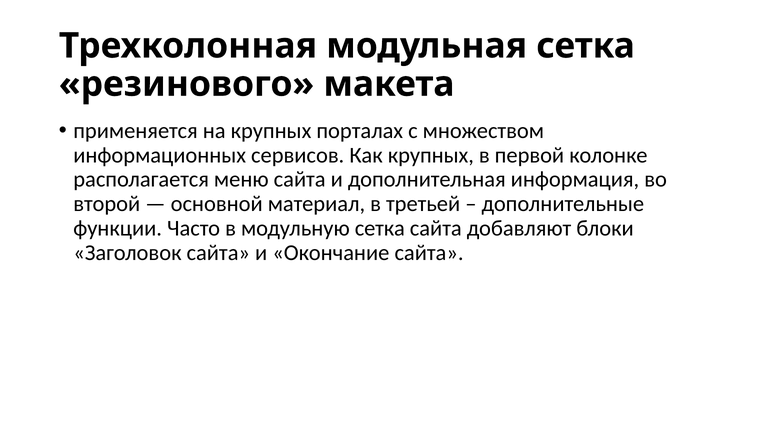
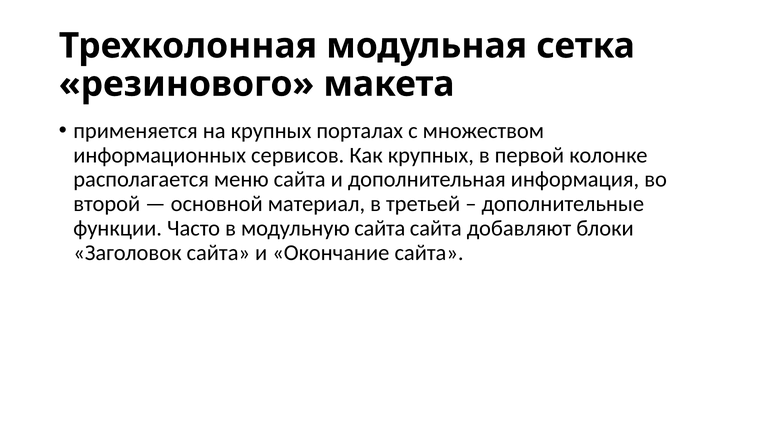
модульную сетка: сетка -> сайта (380, 228)
